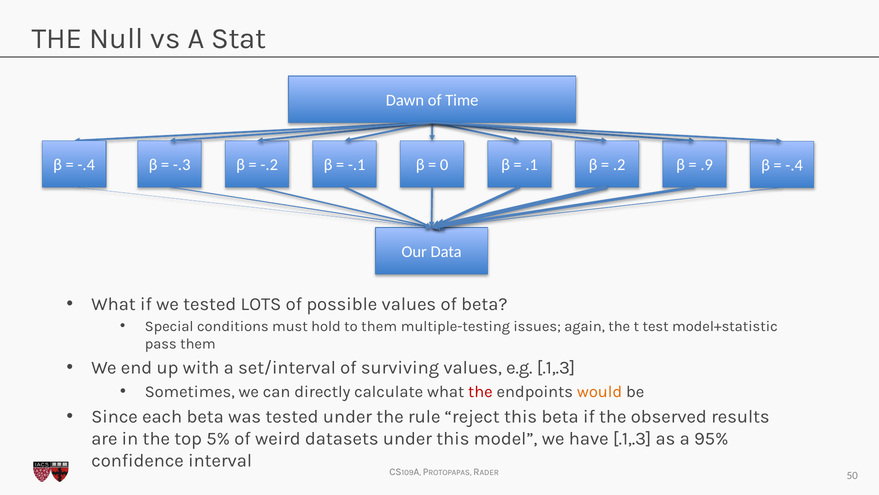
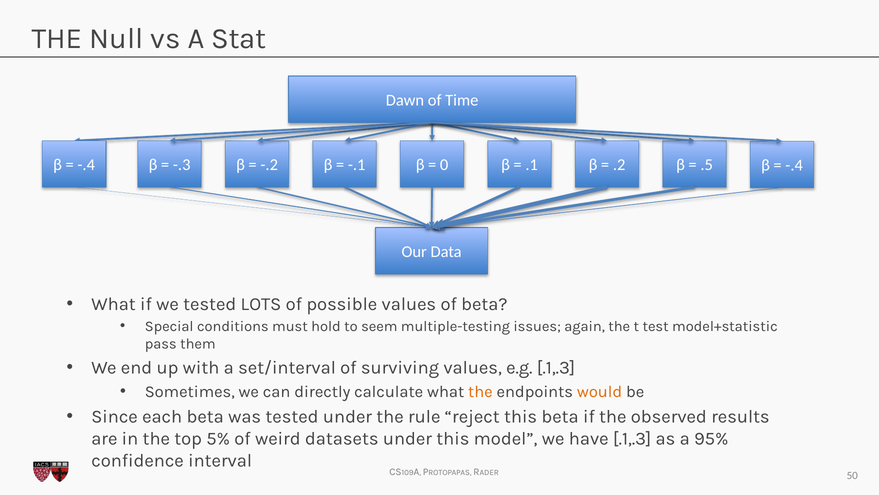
.9: .9 -> .5 (707, 165)
to them: them -> seem (379, 326)
the colour: red -> orange (480, 391)
